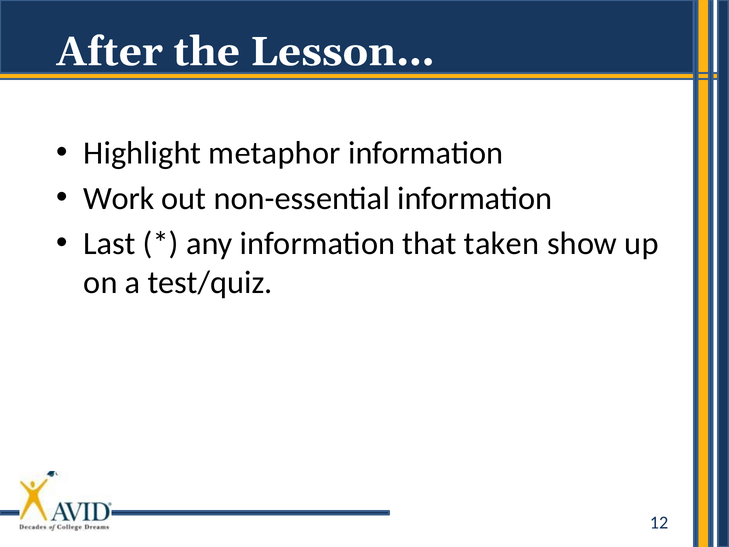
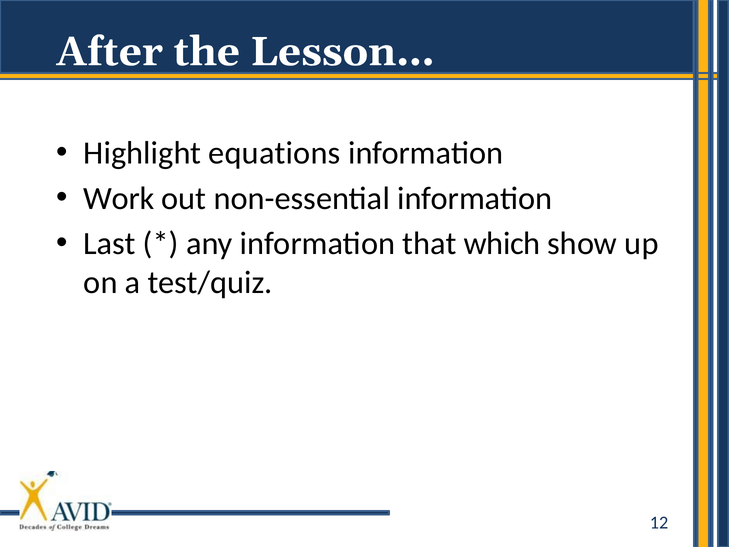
metaphor: metaphor -> equations (275, 153)
taken: taken -> which (502, 244)
